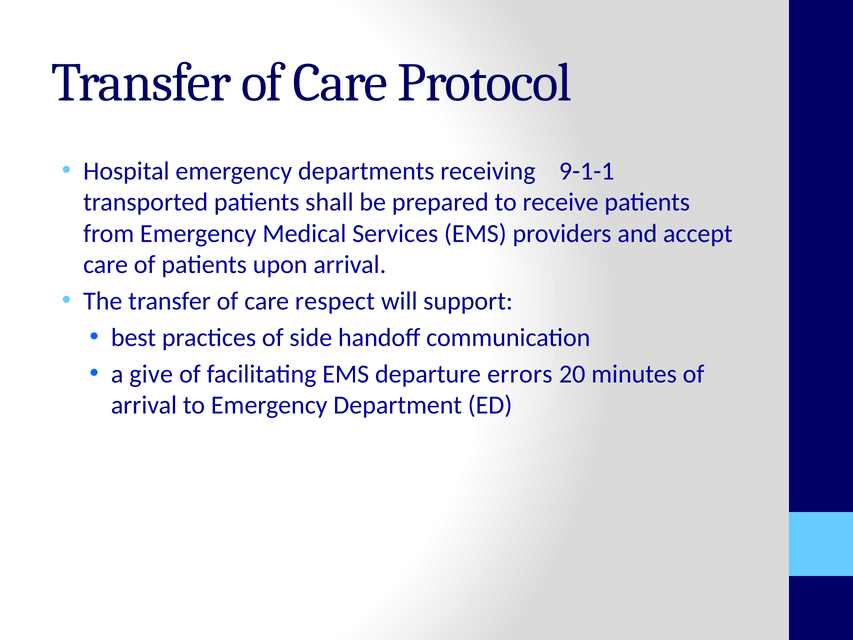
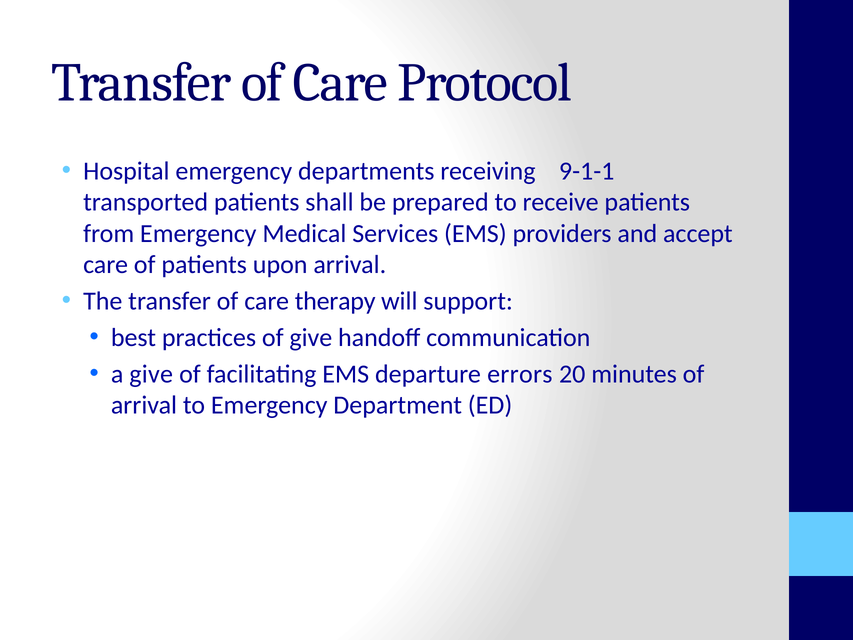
respect: respect -> therapy (335, 301)
of side: side -> give (311, 338)
